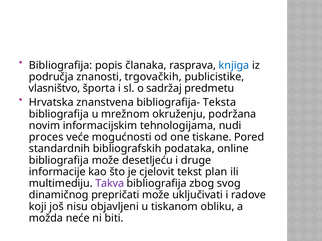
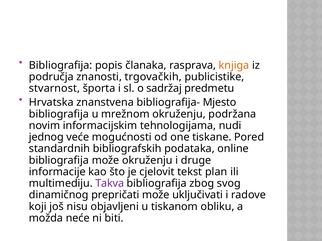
knjiga colour: blue -> orange (234, 65)
vlasništvo: vlasništvo -> stvarnost (54, 89)
Teksta: Teksta -> Mjesto (220, 103)
proces: proces -> jednog (46, 137)
može desetljeću: desetljeću -> okruženju (147, 161)
